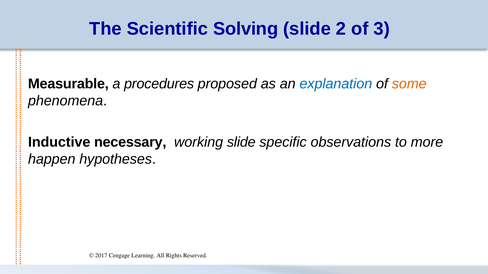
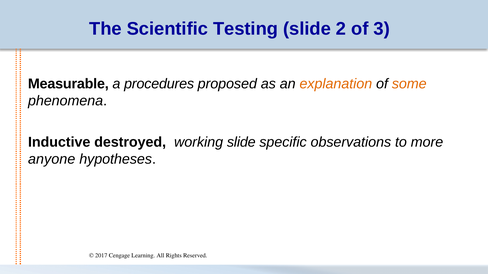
Solving: Solving -> Testing (246, 29)
explanation colour: blue -> orange (336, 84)
necessary: necessary -> destroyed (130, 142)
happen: happen -> anyone (52, 159)
